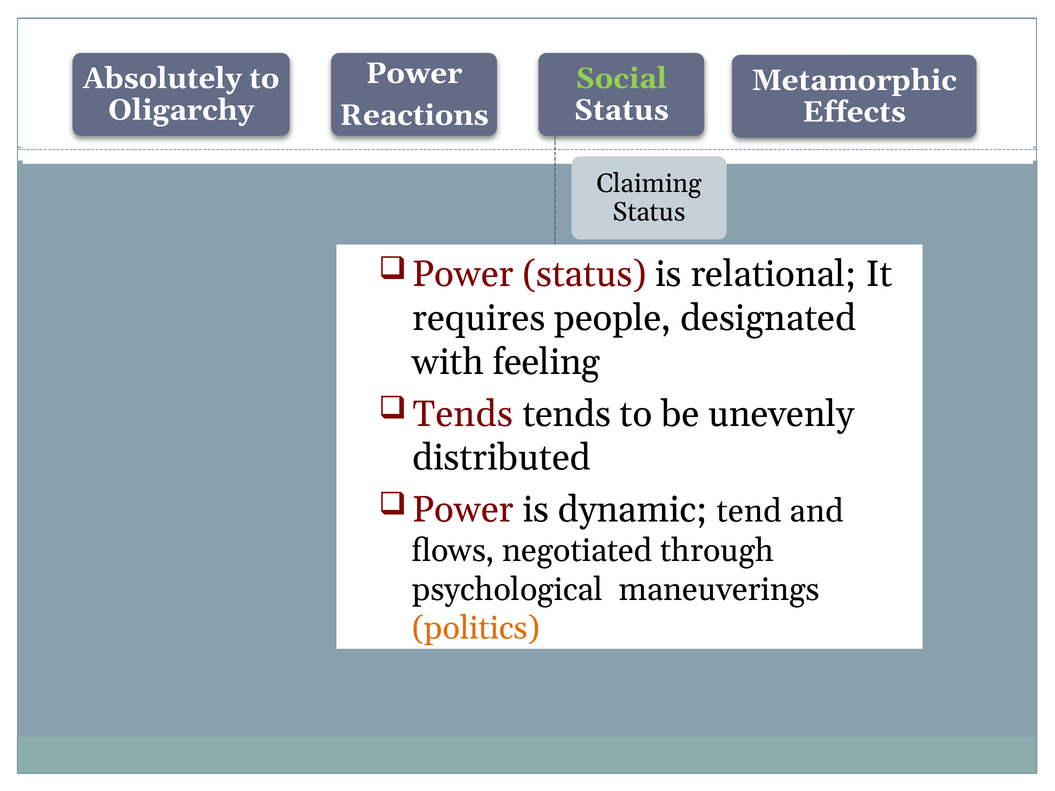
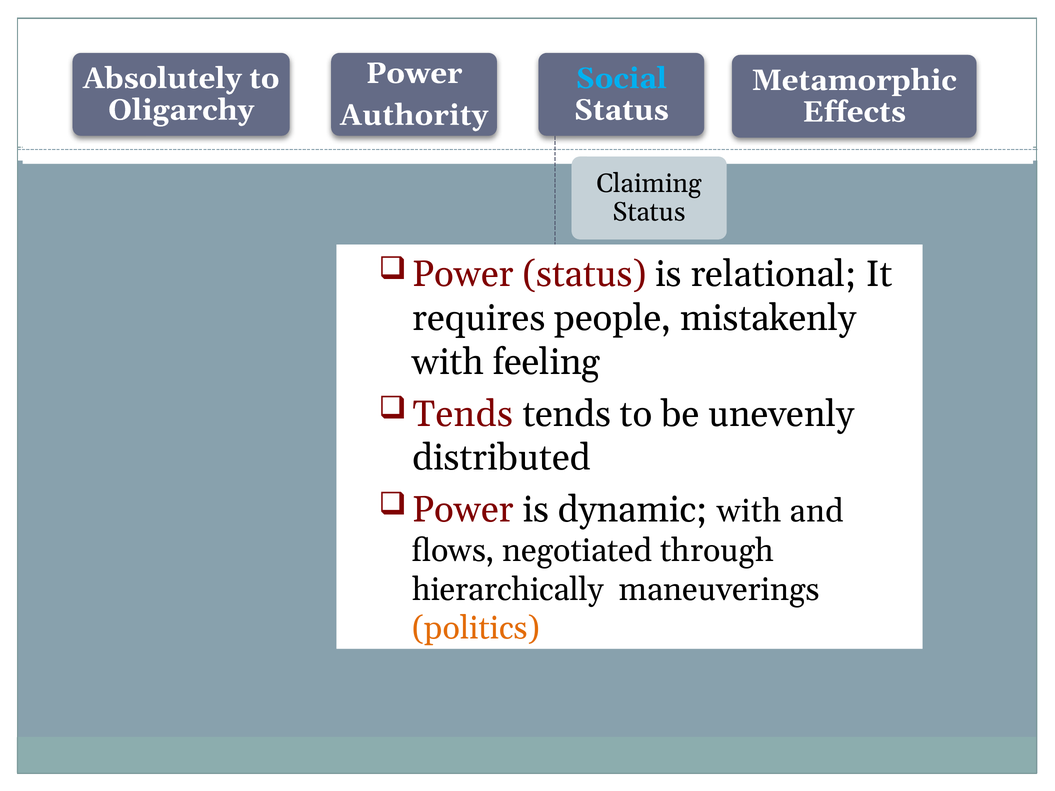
Social colour: light green -> light blue (621, 78)
Reactions: Reactions -> Authority (414, 115)
designated: designated -> mistakenly (768, 318)
dynamic tend: tend -> with (749, 511)
psychological: psychological -> hierarchically (508, 590)
